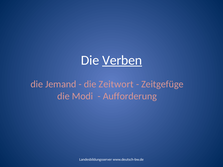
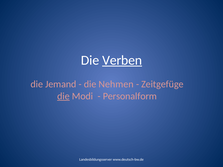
Zeitwort: Zeitwort -> Nehmen (116, 84)
die underline: none -> present (63, 96)
Aufforderung: Aufforderung -> Personalform (130, 96)
